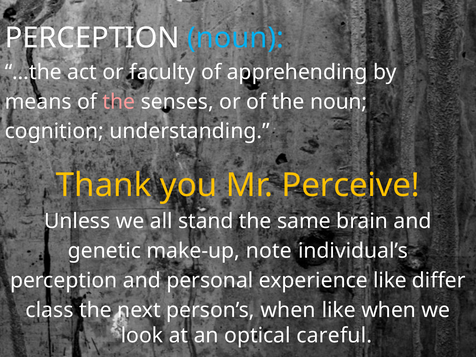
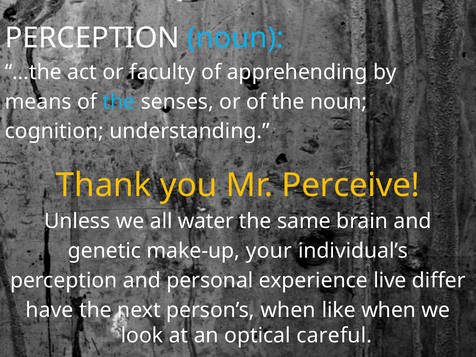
the colour: pink -> light blue (119, 102)
stand: stand -> water (206, 221)
note: note -> your (269, 251)
experience like: like -> live (390, 280)
class: class -> have (49, 310)
